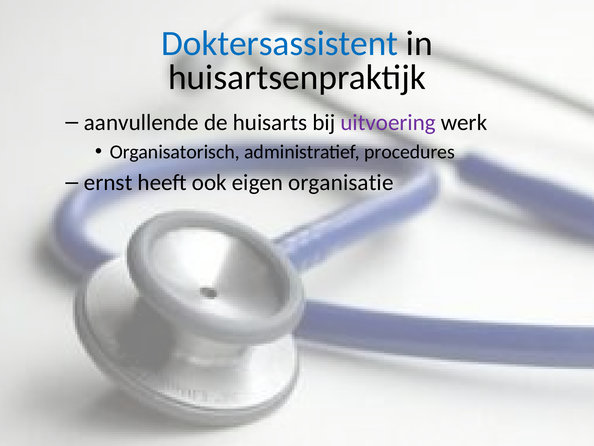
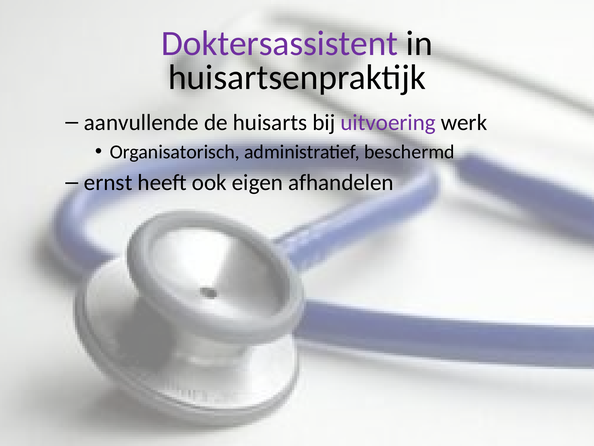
Doktersassistent colour: blue -> purple (280, 43)
procedures: procedures -> beschermd (409, 152)
organisatie: organisatie -> afhandelen (341, 182)
